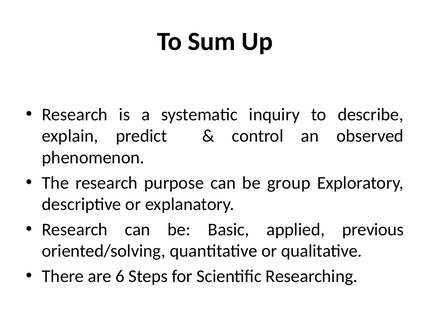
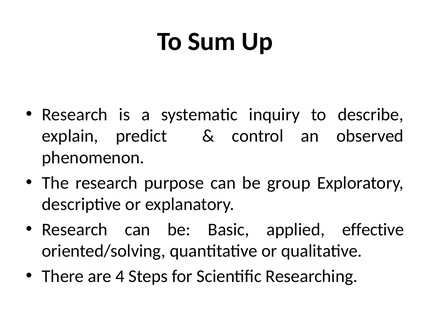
previous: previous -> effective (373, 230)
6: 6 -> 4 (120, 277)
